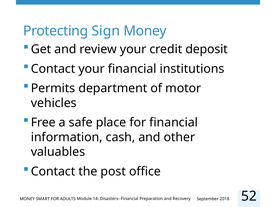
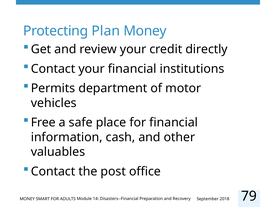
Sign: Sign -> Plan (106, 31)
deposit: deposit -> directly (207, 49)
52: 52 -> 79 (249, 196)
